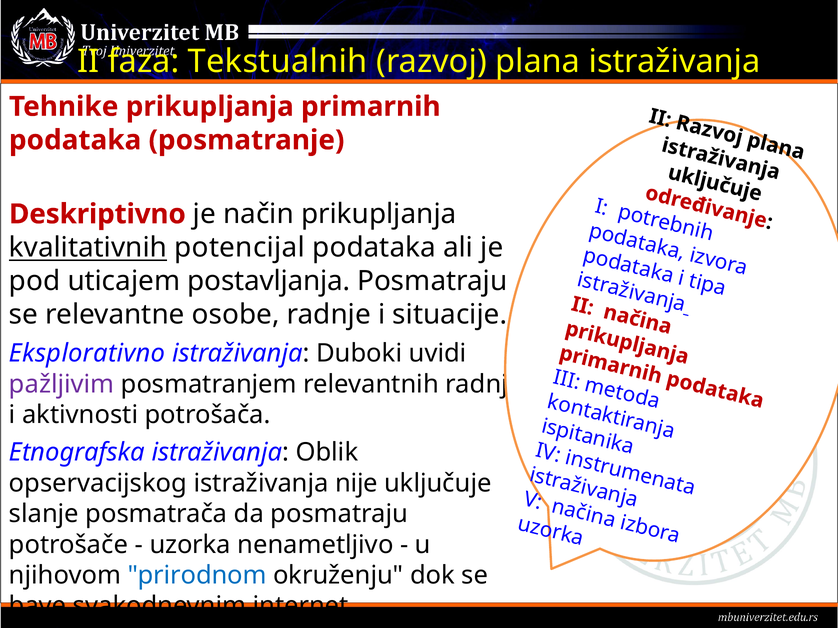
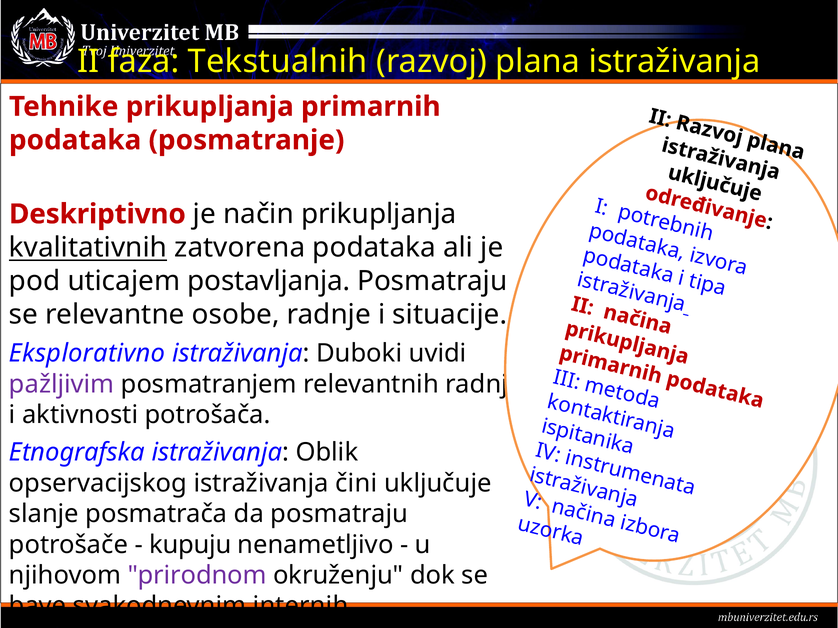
potencijal: potencijal -> zatvorena (240, 248)
nije: nije -> čini (356, 484)
uzorka: uzorka -> kupuju (190, 545)
prirodnom colour: blue -> purple (197, 576)
internet: internet -> internih (304, 606)
